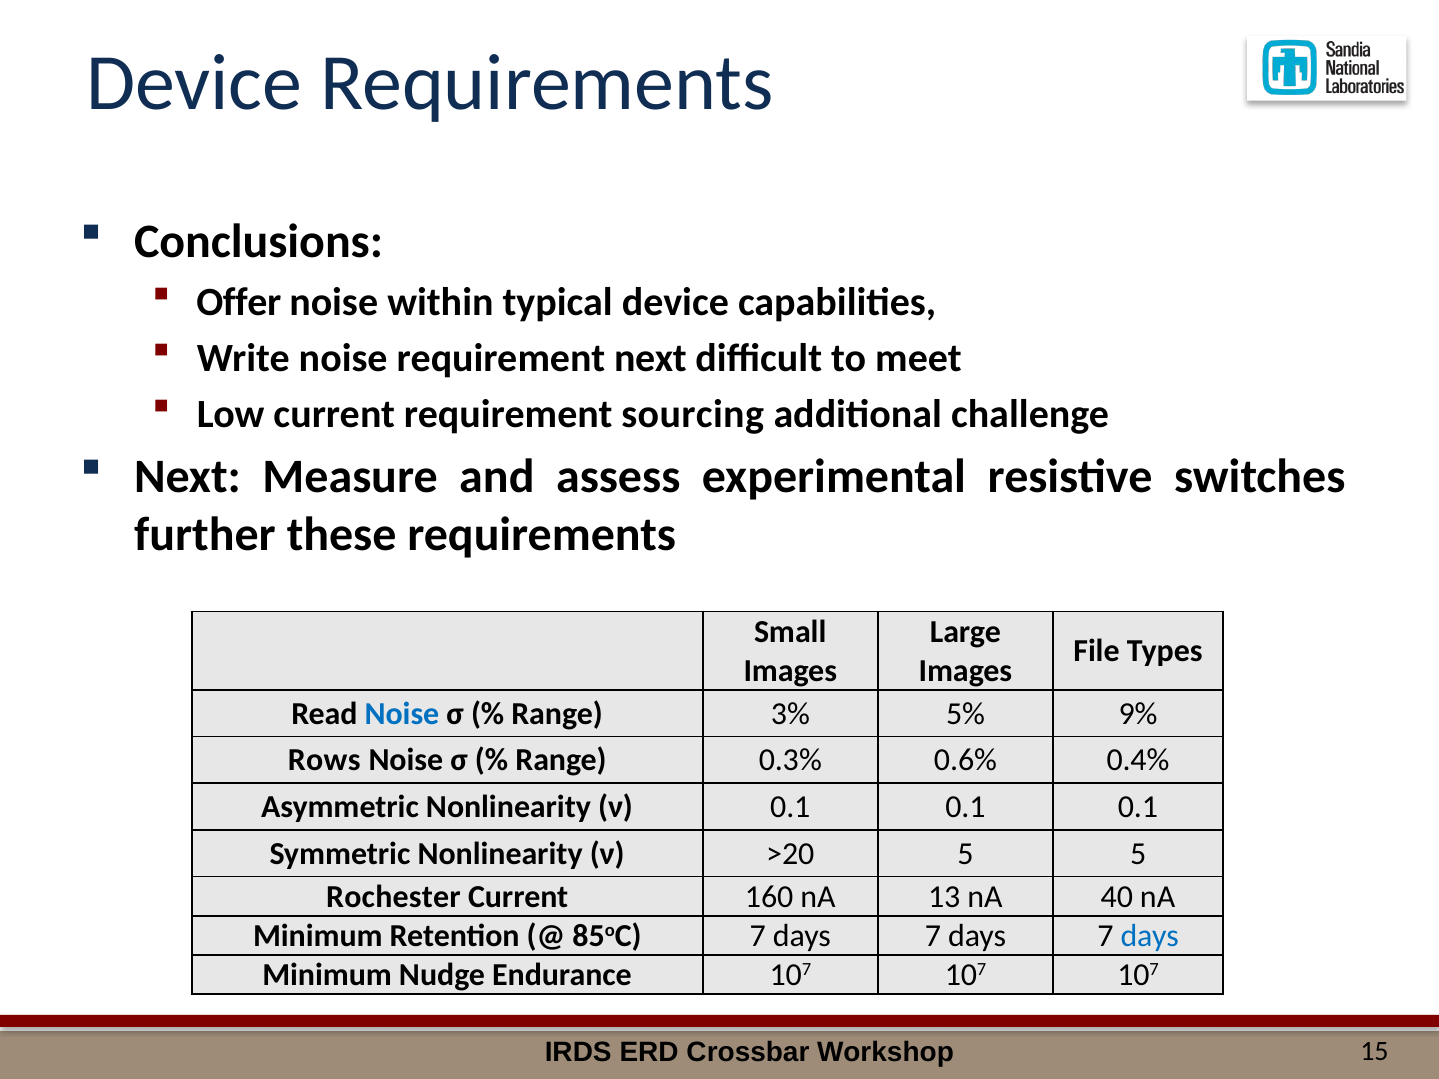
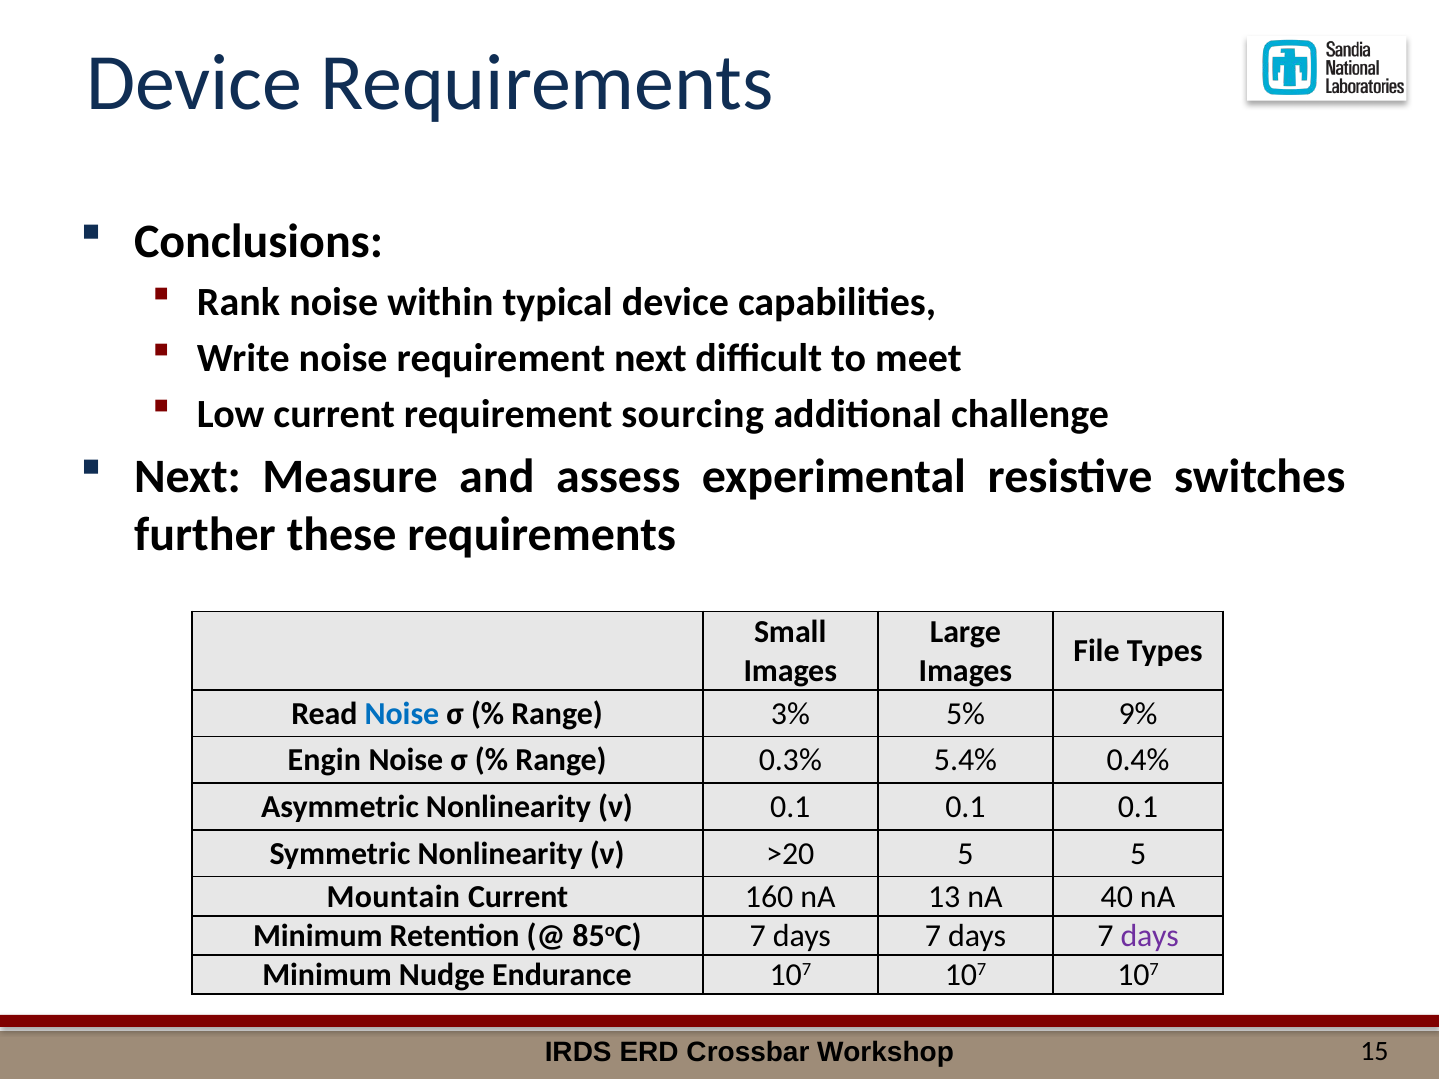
Offer: Offer -> Rank (239, 302)
Rows: Rows -> Engin (324, 760)
0.6%: 0.6% -> 5.4% (965, 760)
Rochester: Rochester -> Mountain (393, 897)
days colour: blue -> purple (1150, 936)
